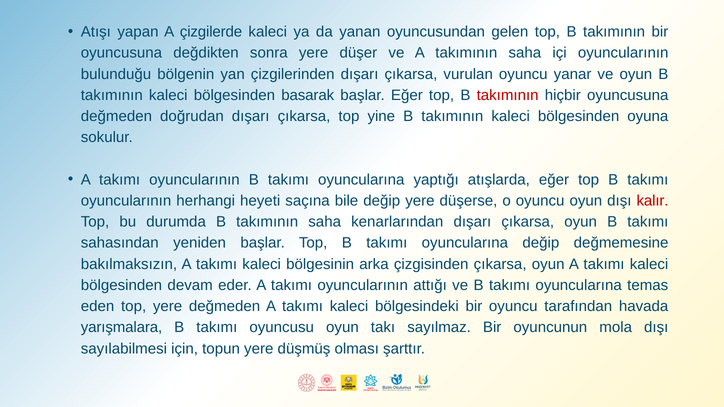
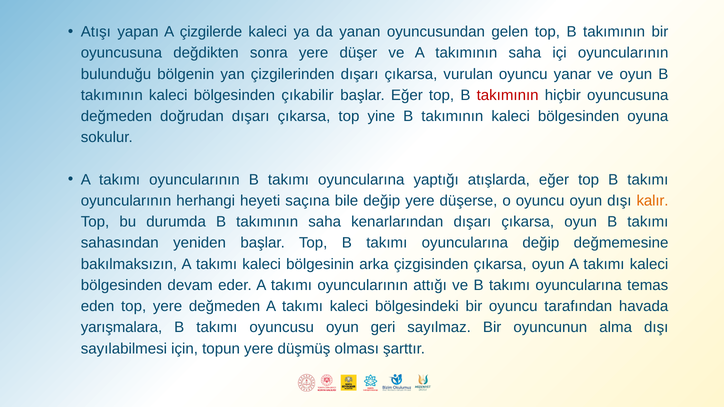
basarak: basarak -> çıkabilir (308, 95)
kalır colour: red -> orange (653, 201)
takı: takı -> geri (383, 328)
mola: mola -> alma (616, 328)
